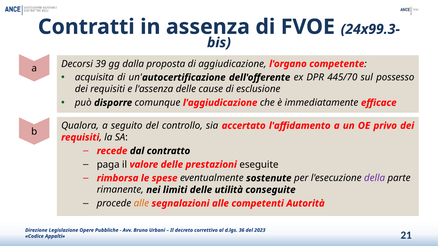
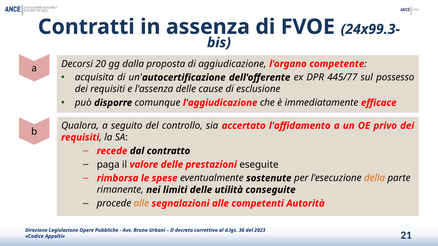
39: 39 -> 20 (101, 64)
445/70: 445/70 -> 445/77 (342, 78)
della colour: purple -> orange (375, 178)
